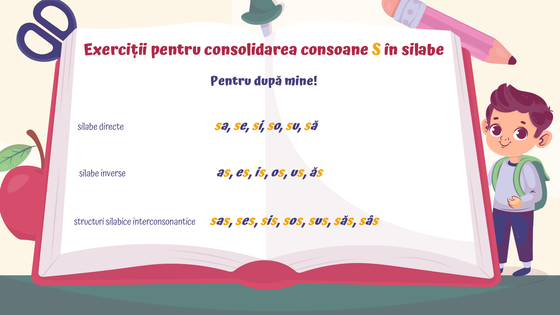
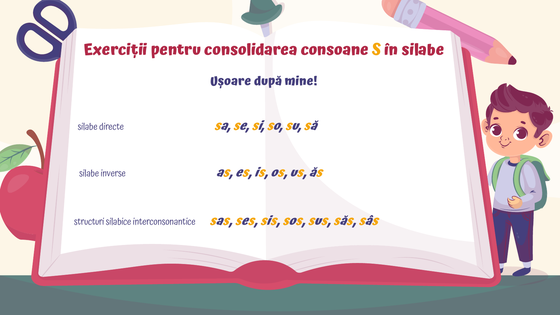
Pentru: Pentru -> Ușoare (231, 81)
